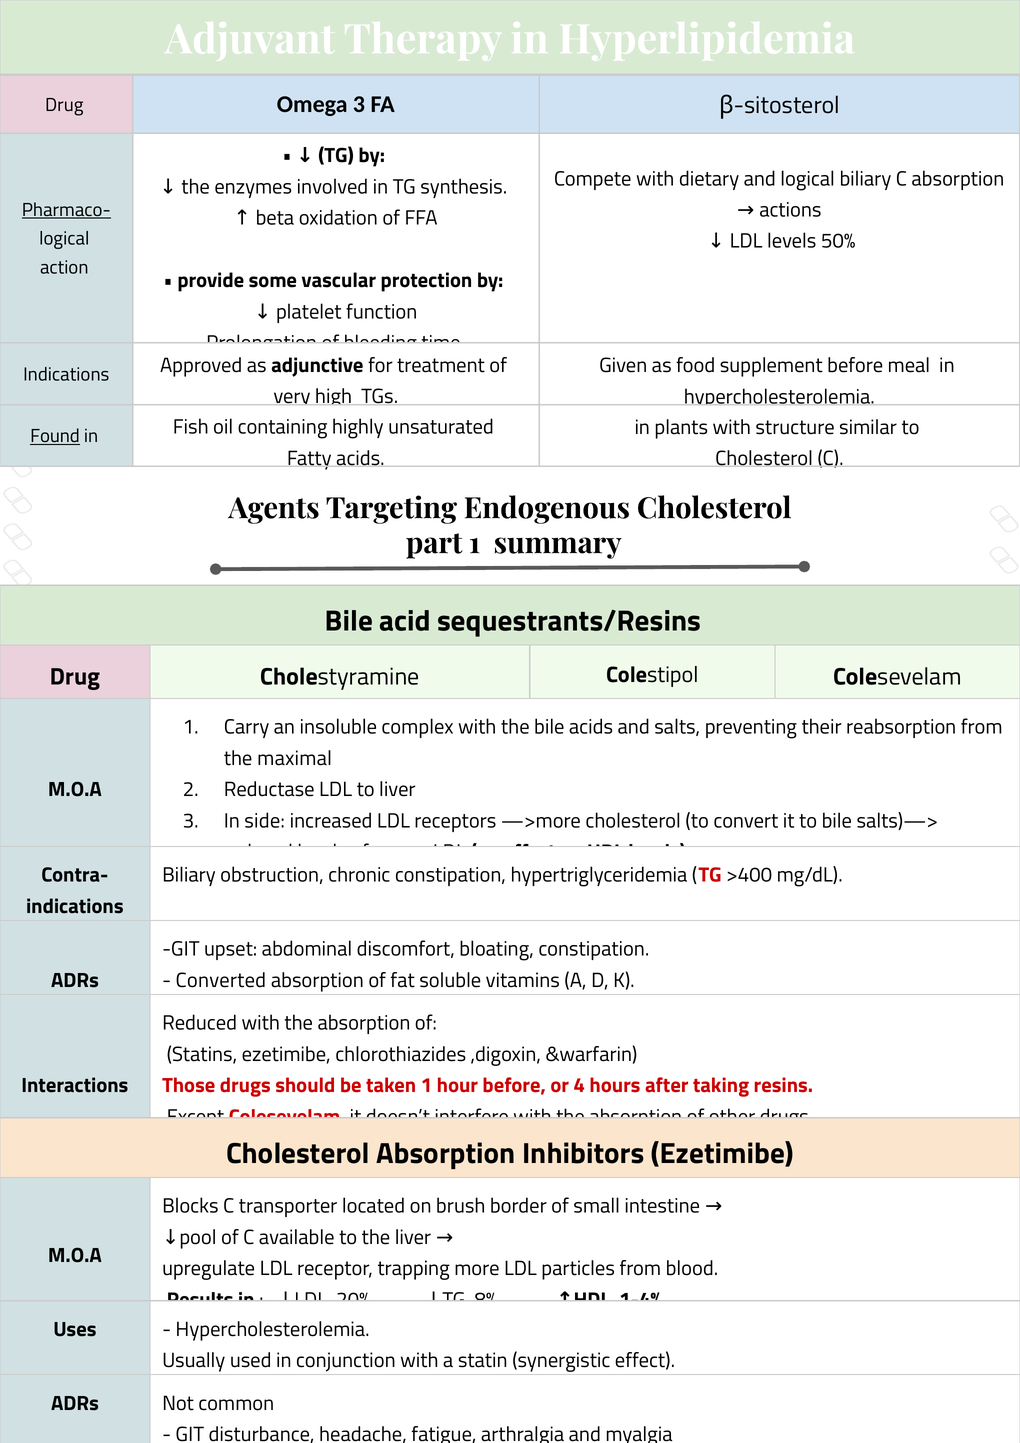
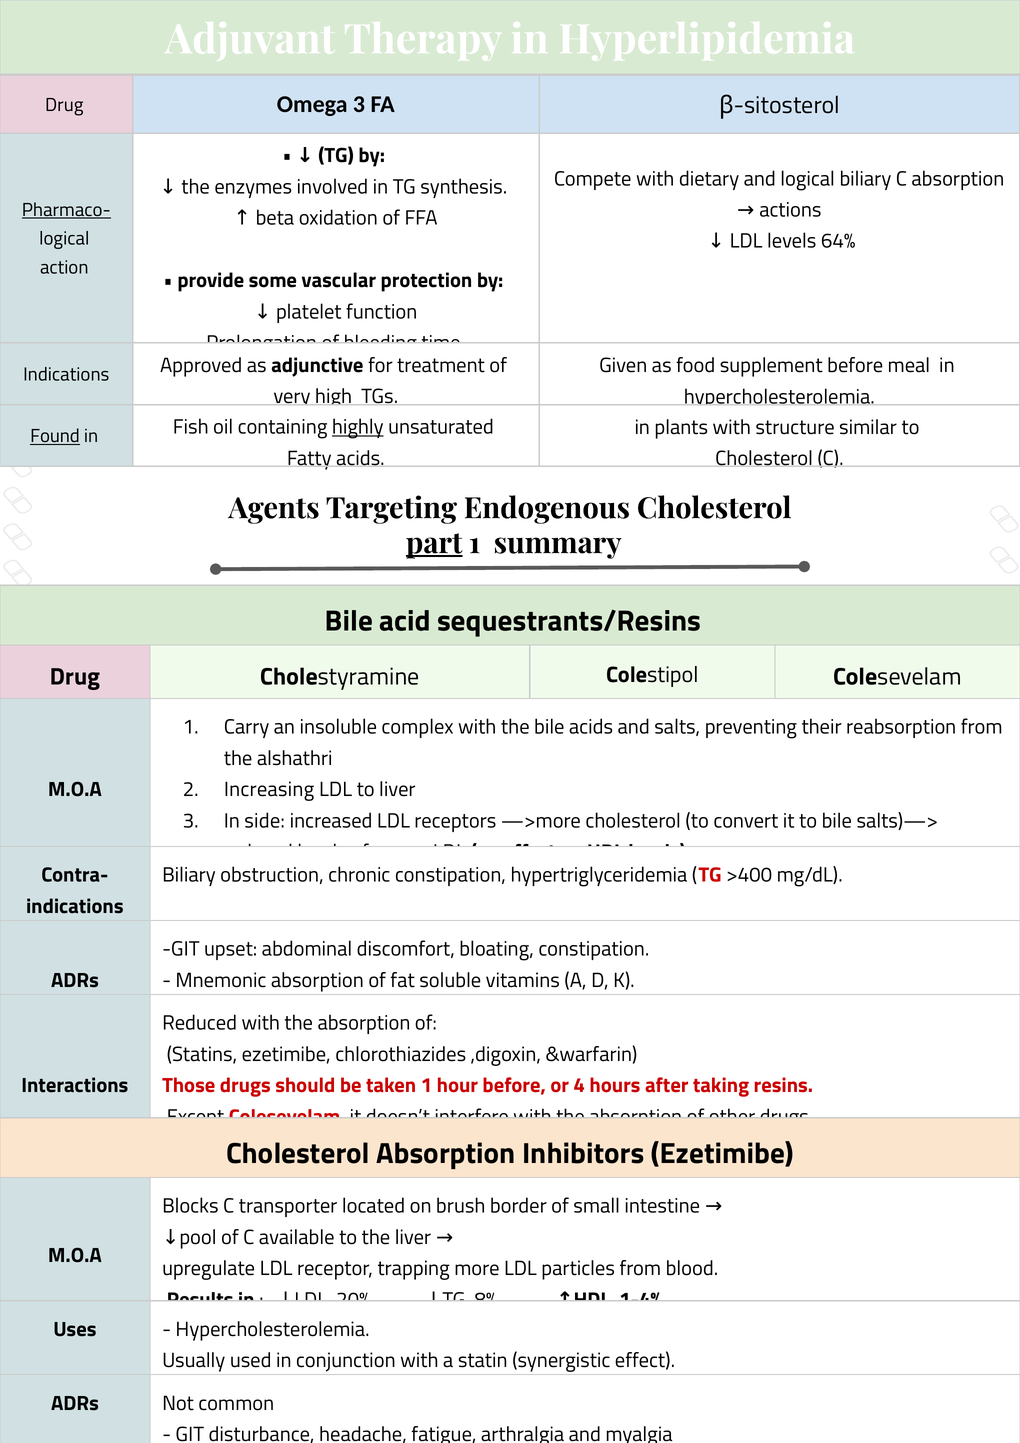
50%: 50% -> 64% (838, 241)
highly underline: none -> present (358, 427)
part underline: none -> present (434, 543)
maximal: maximal -> alshathri (295, 758)
Reductase: Reductase -> Increasing (269, 789)
Converted: Converted -> Mnemonic (221, 980)
